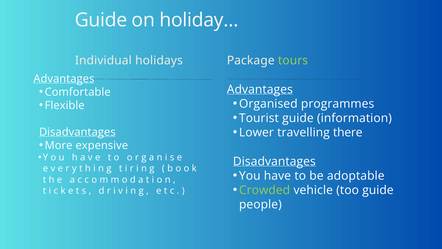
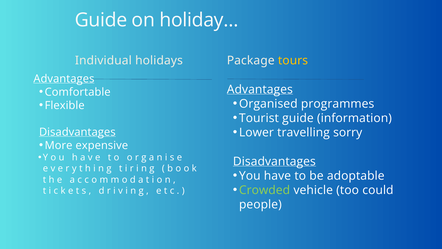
tours colour: light green -> yellow (293, 60)
there: there -> sorry (348, 132)
too guide: guide -> could (378, 190)
